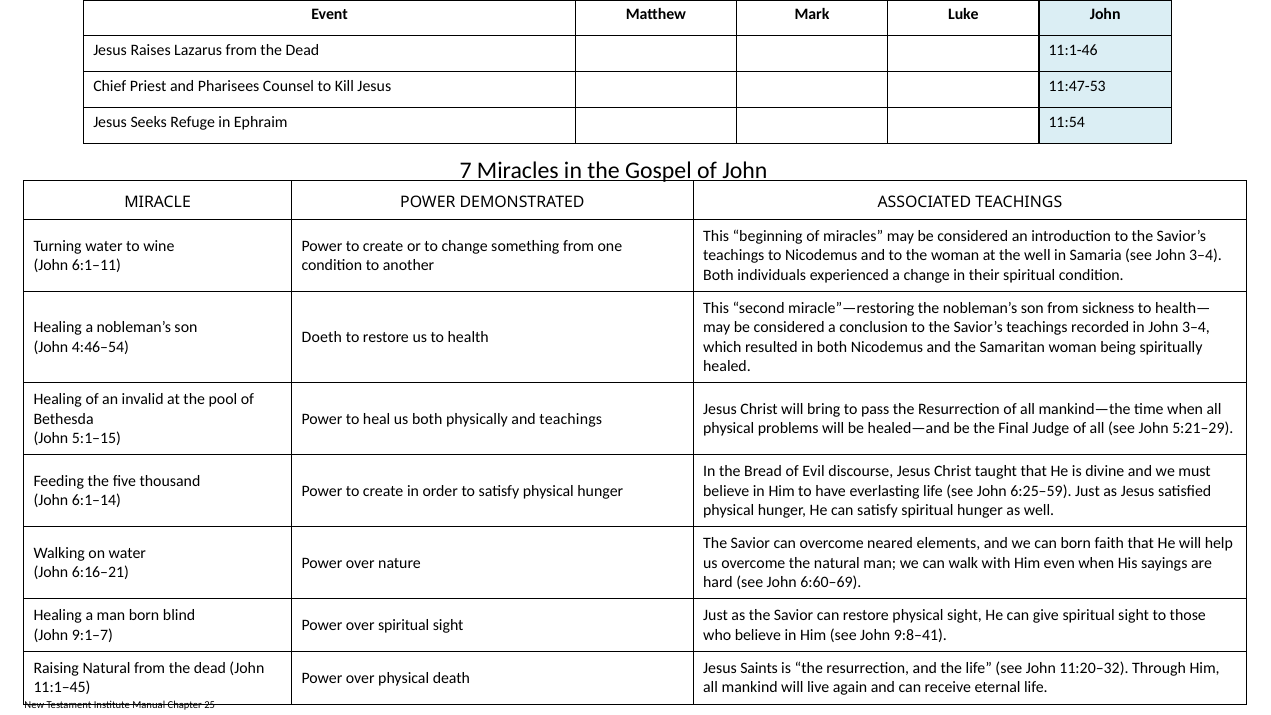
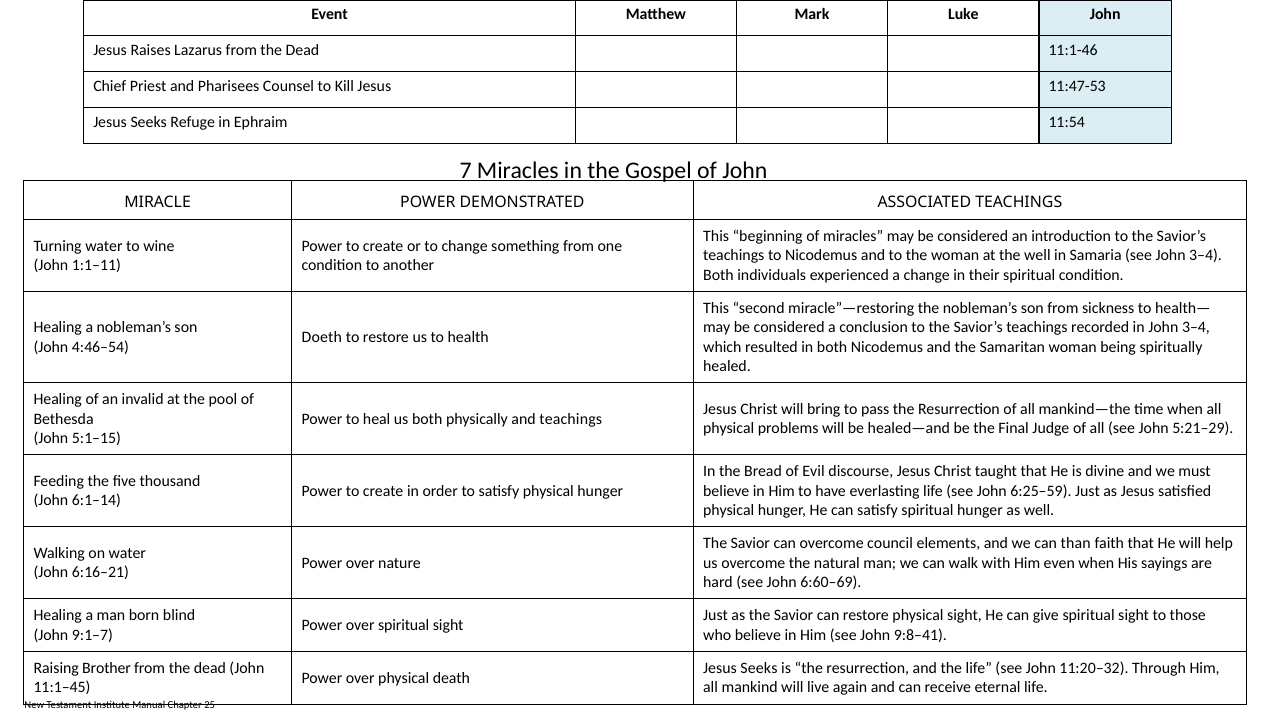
6:1–11: 6:1–11 -> 1:1–11 (96, 265)
neared: neared -> council (890, 544)
can born: born -> than (1076, 544)
Raising Natural: Natural -> Brother (107, 668)
Saints: Saints -> Seeks (759, 668)
